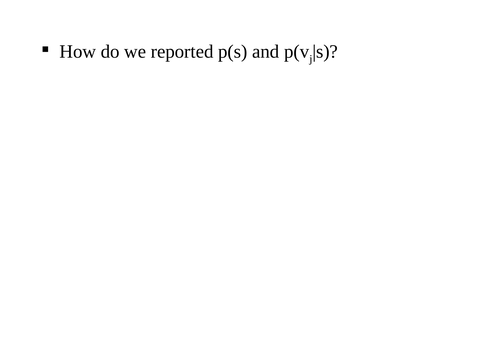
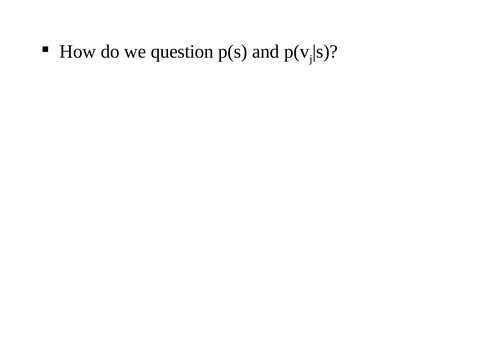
reported: reported -> question (182, 51)
